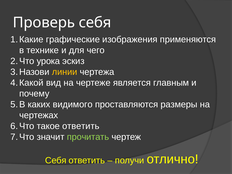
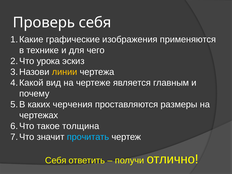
видимого: видимого -> черчения (73, 104)
такое ответить: ответить -> толщина (81, 126)
прочитать colour: light green -> light blue (88, 137)
